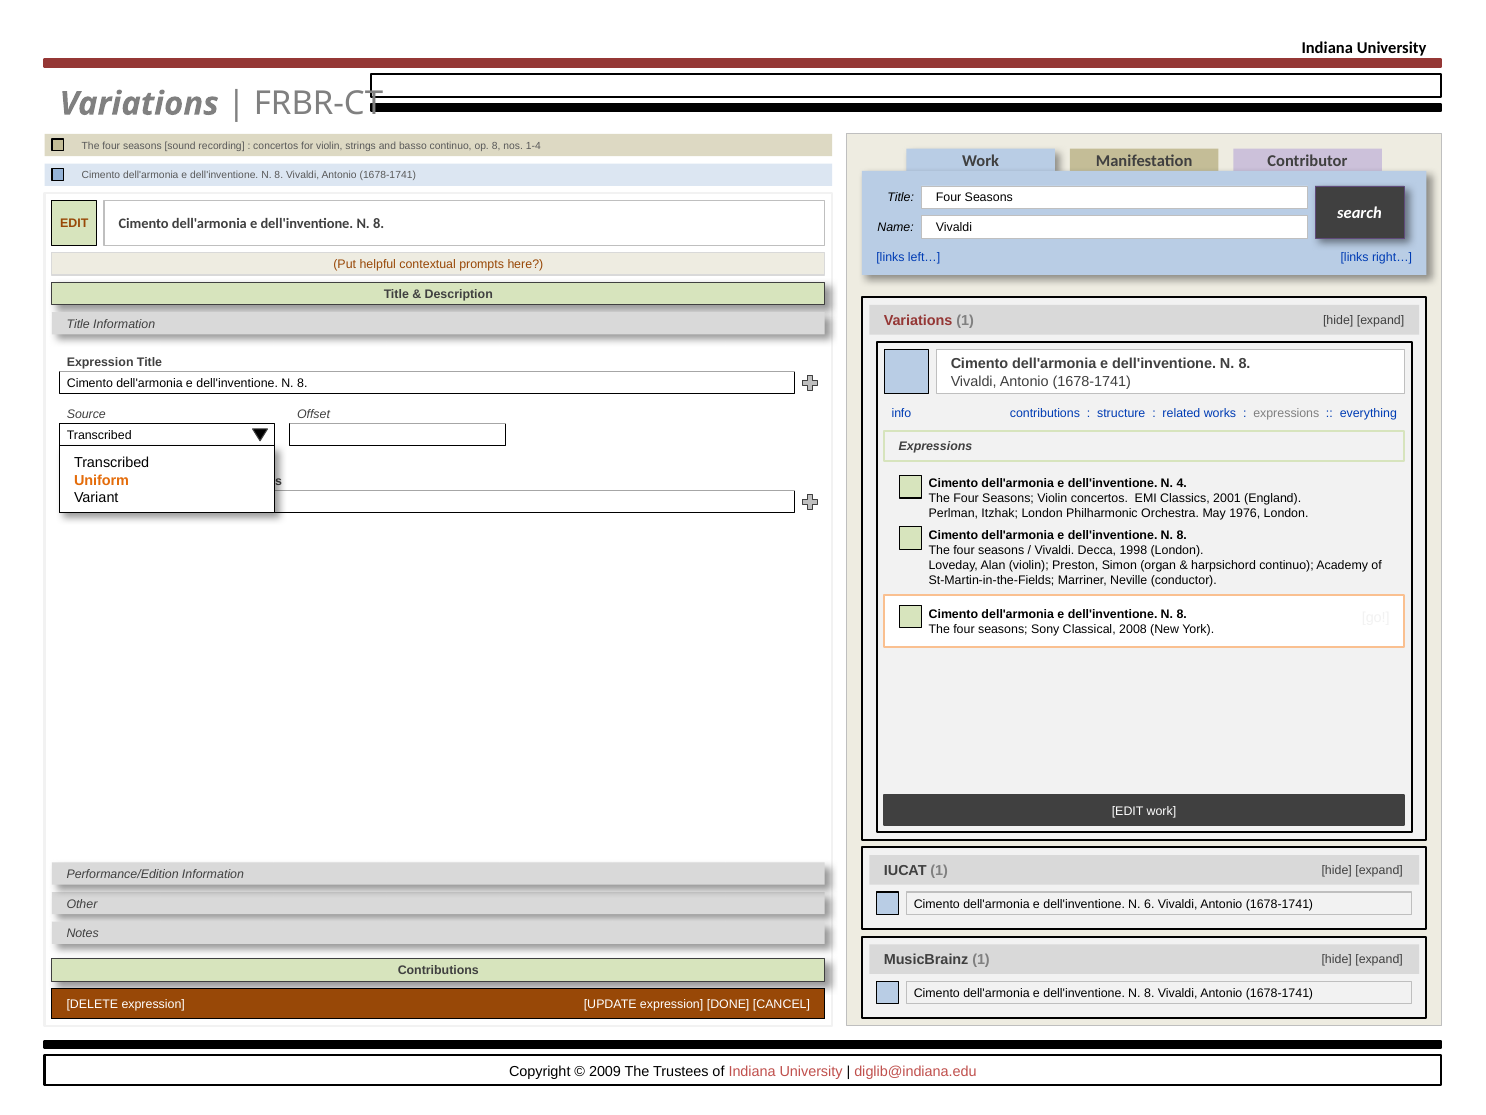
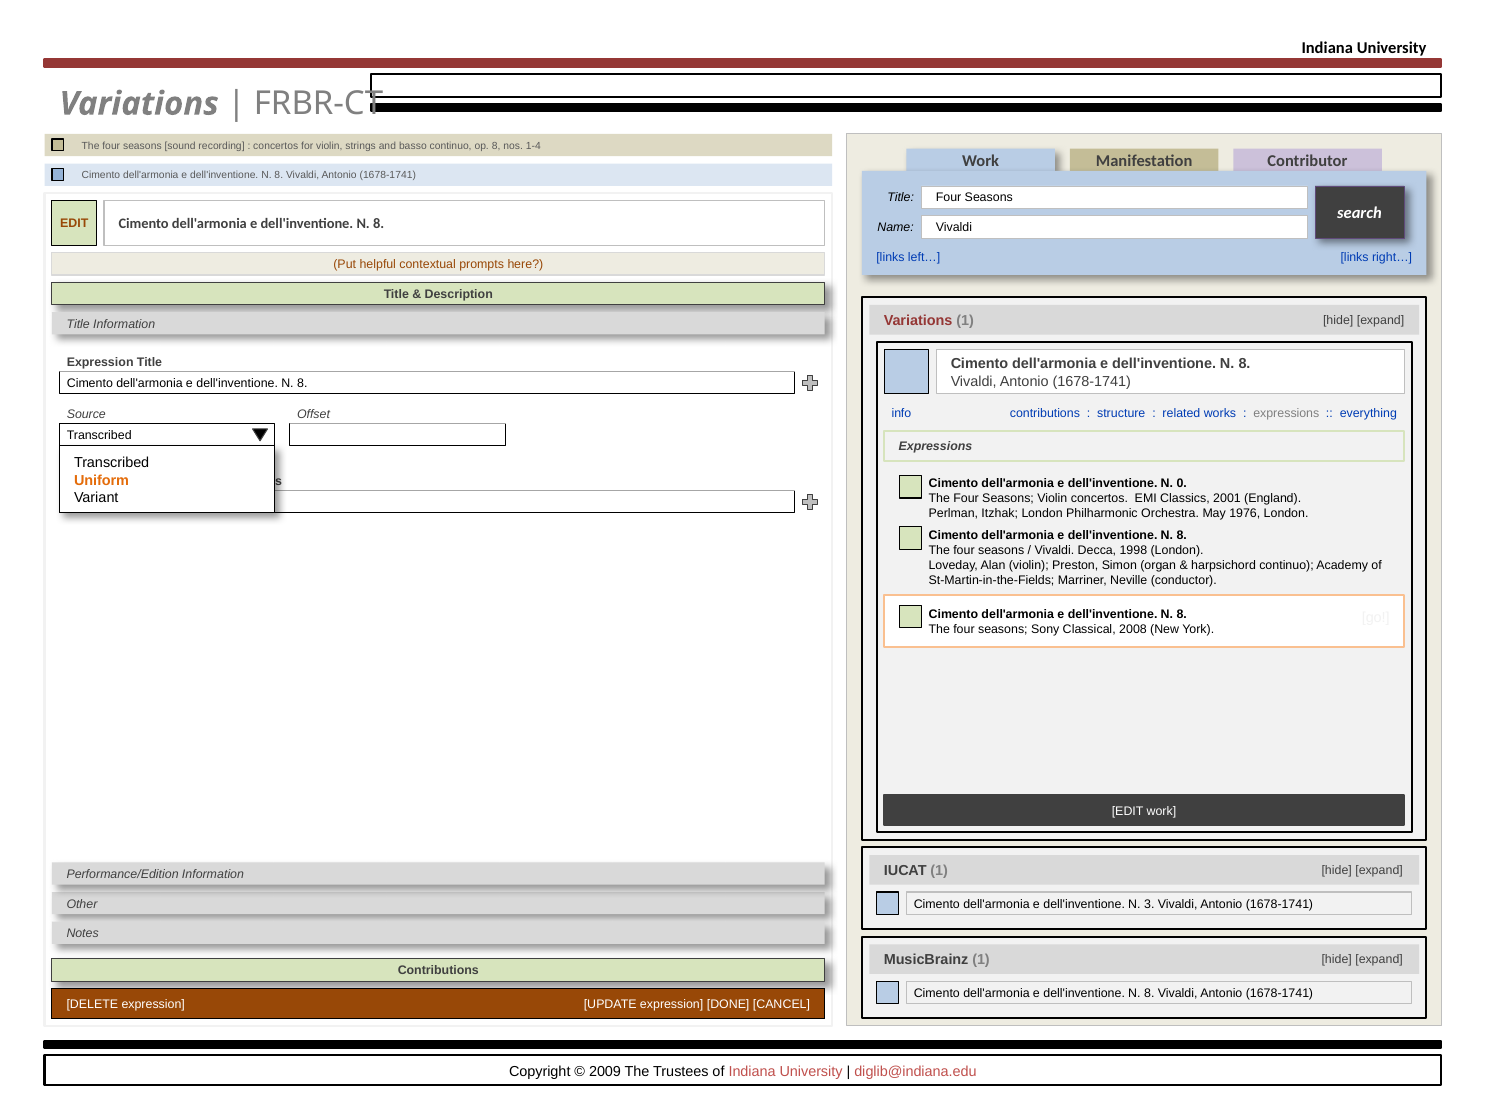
4: 4 -> 0 (1182, 484)
6: 6 -> 3 (1149, 904)
